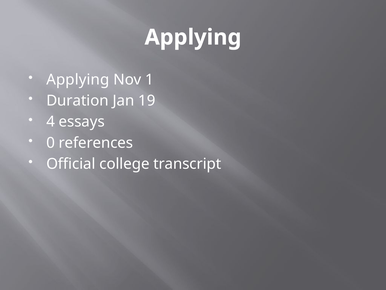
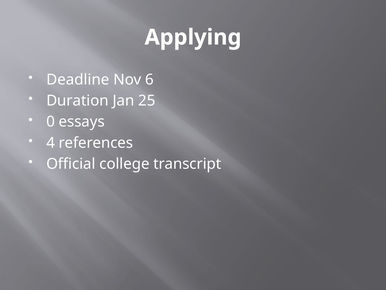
Applying: Applying -> Deadline (78, 80)
1: 1 -> 6 (149, 80)
19: 19 -> 25 (147, 101)
4: 4 -> 0 (51, 122)
0: 0 -> 4 (51, 143)
